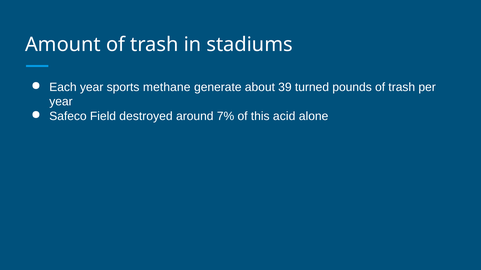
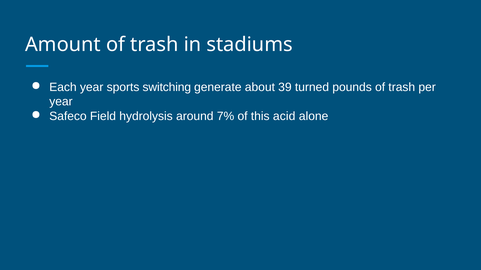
methane: methane -> switching (167, 87)
destroyed: destroyed -> hydrolysis (146, 116)
